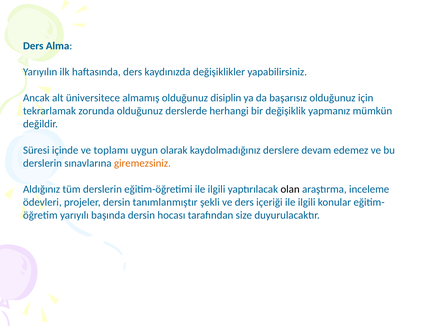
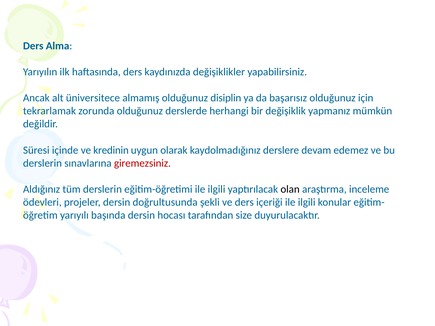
toplamı: toplamı -> kredinin (111, 150)
giremezsiniz colour: orange -> red (142, 163)
tanımlanmıştır: tanımlanmıştır -> doğrultusunda (165, 202)
